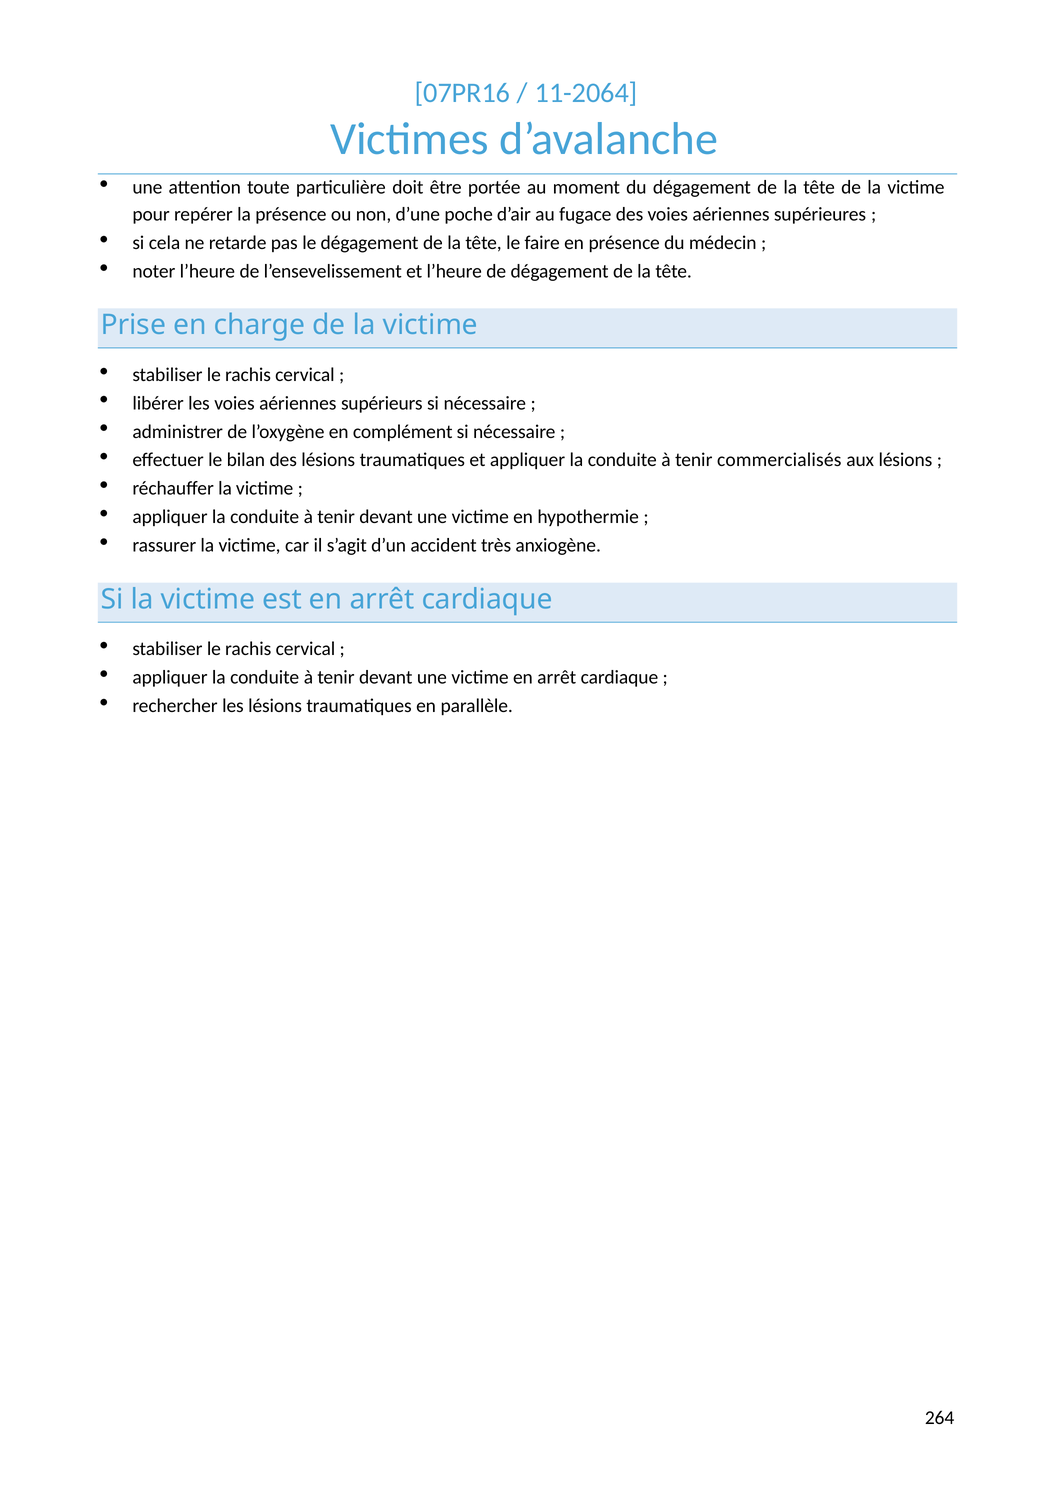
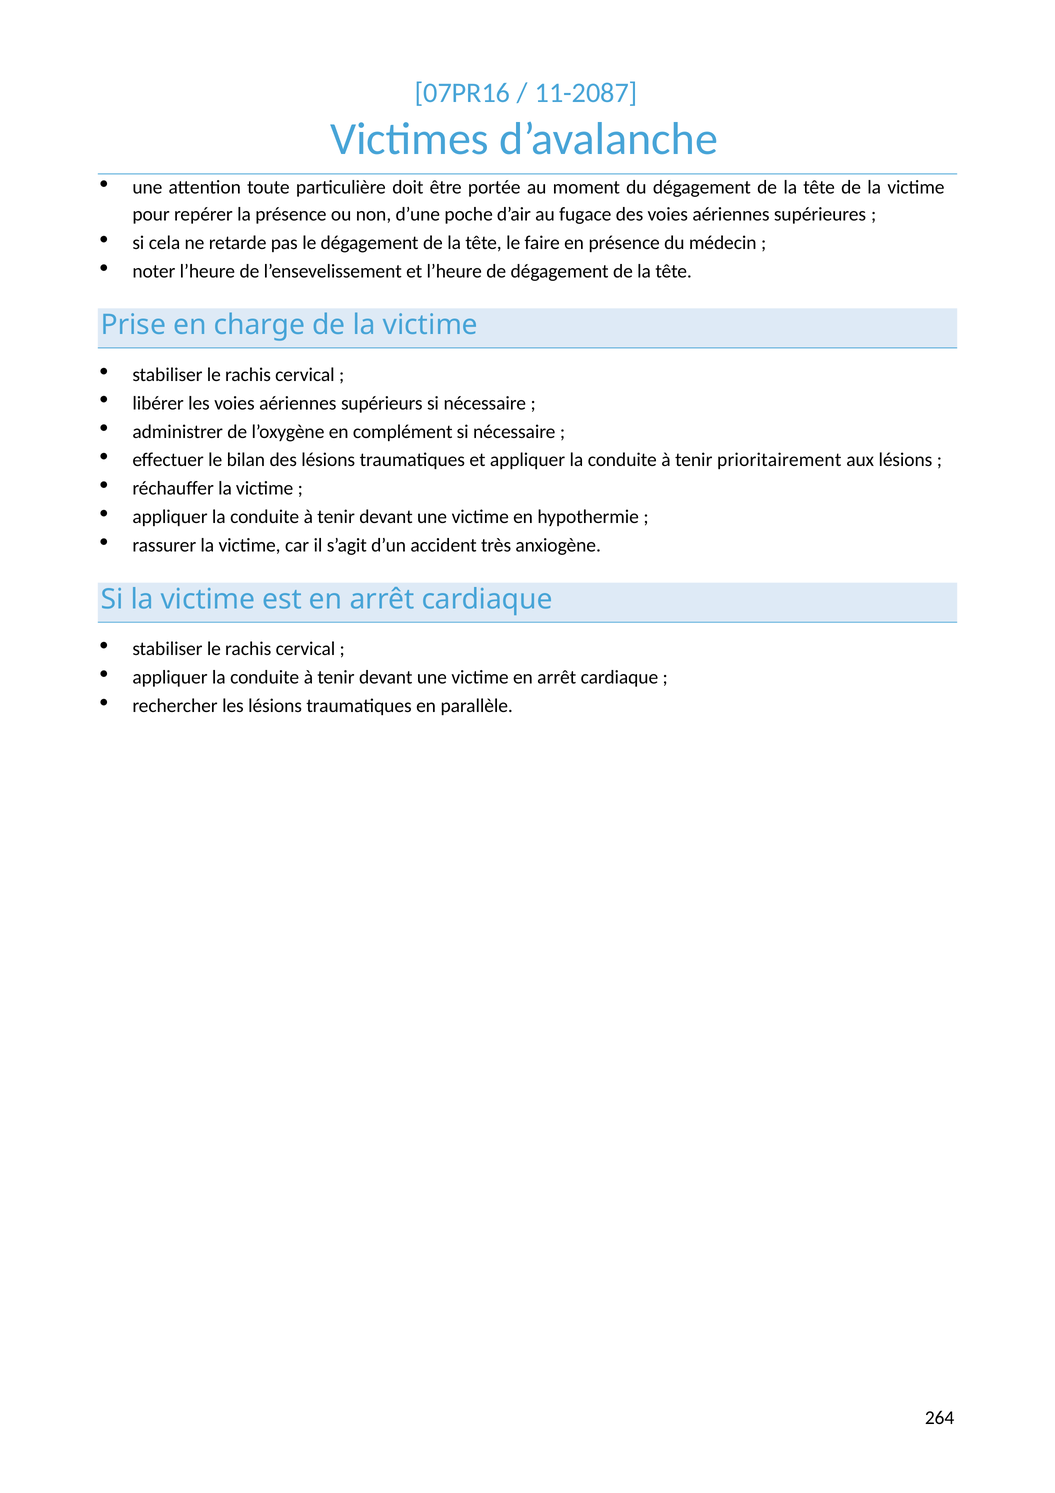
11-2064: 11-2064 -> 11-2087 (586, 93)
commercialisés: commercialisés -> prioritairement (779, 460)
